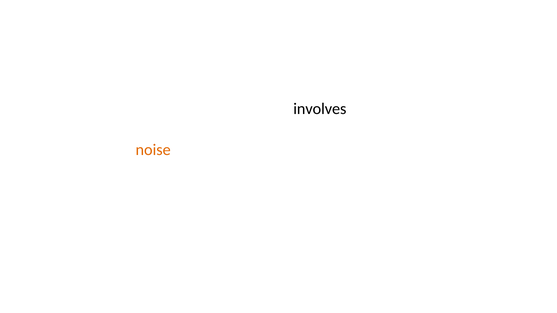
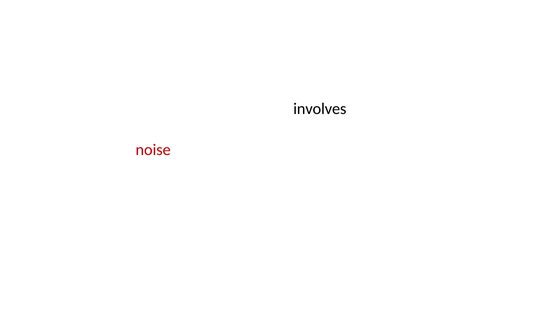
noise colour: orange -> red (153, 150)
